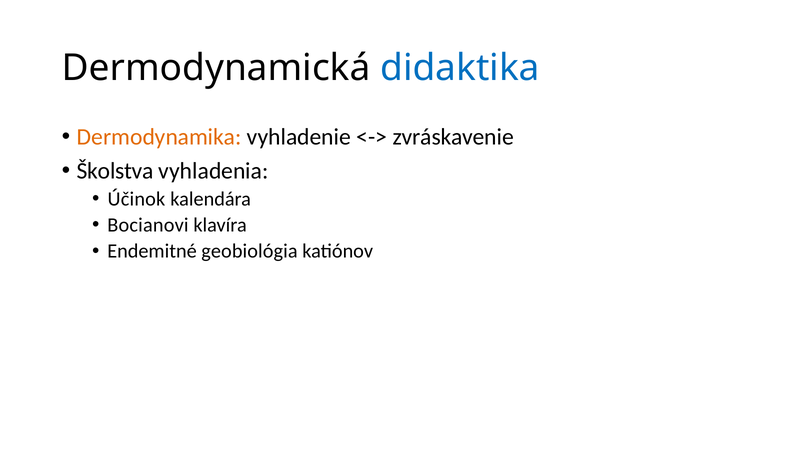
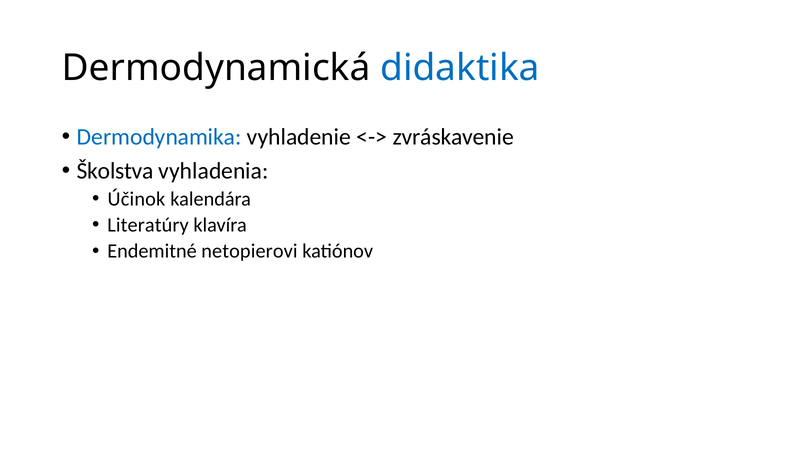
Dermodynamika colour: orange -> blue (159, 137)
Bocianovi: Bocianovi -> Literatúry (148, 225)
geobiológia: geobiológia -> netopierovi (249, 251)
